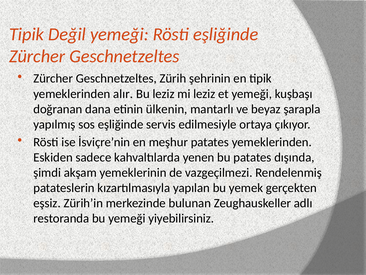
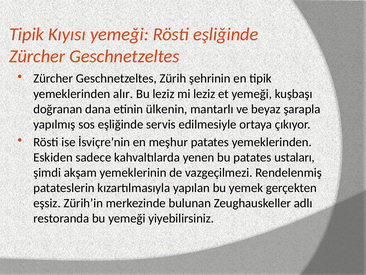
Değil: Değil -> Kıyısı (67, 34)
dışında: dışında -> ustaları (295, 157)
